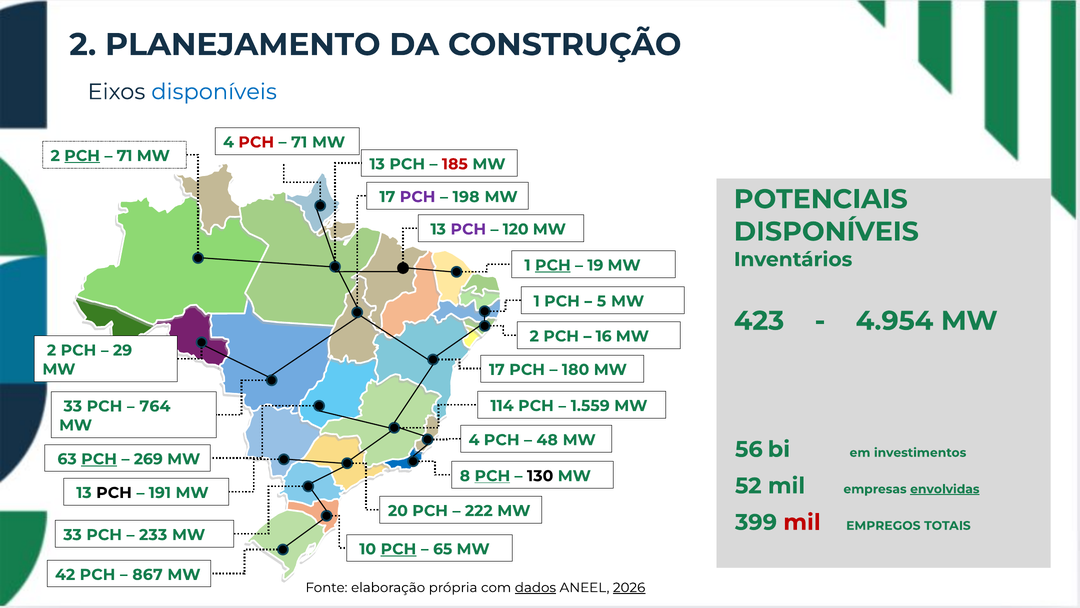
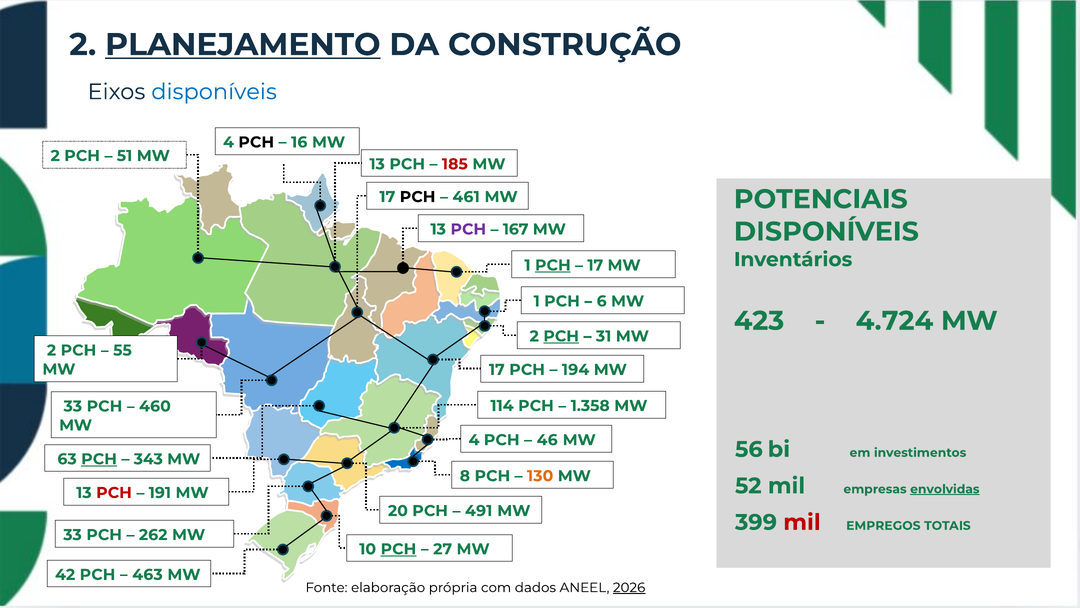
PLANEJAMENTO underline: none -> present (243, 45)
PCH colour: red -> black (256, 142)
71: 71 -> 16 (299, 142)
PCH underline: present -> none (82, 156)
71: 71 -> 51 (125, 156)
PCH colour: purple -> black (418, 197)
198: 198 -> 461 (466, 197)
120: 120 -> 167 (516, 229)
19: 19 -> 17 (595, 265)
5: 5 -> 6 (602, 301)
4.954: 4.954 -> 4.724 (894, 321)
PCH underline: none -> present (561, 336)
16: 16 -> 31 (604, 336)
29: 29 -> 55 (122, 350)
180: 180 -> 194 (576, 369)
1.559: 1.559 -> 1.358 (590, 405)
764: 764 -> 460 (155, 406)
48: 48 -> 46 (547, 440)
269: 269 -> 343 (148, 459)
PCH underline: present -> none (492, 476)
130 colour: black -> orange (540, 476)
PCH colour: black -> red (114, 492)
222: 222 -> 491 (479, 510)
233: 233 -> 262 (153, 534)
65: 65 -> 27 (443, 549)
867: 867 -> 463 (148, 574)
dados underline: present -> none (535, 587)
